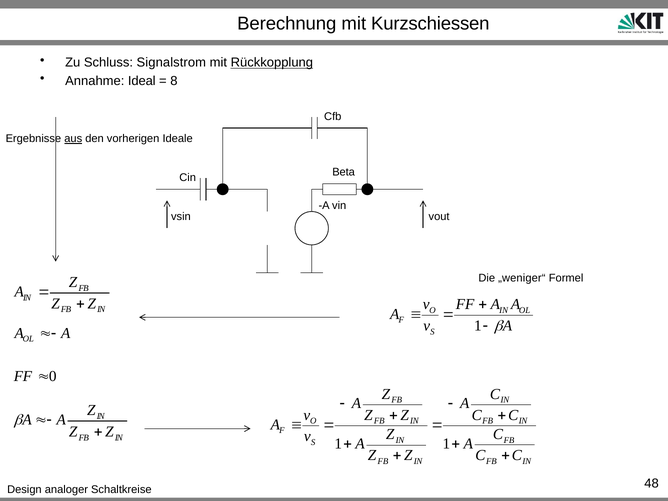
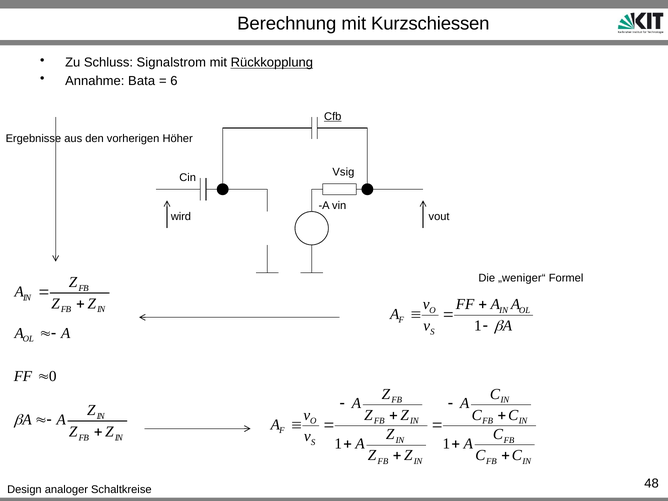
Ideal: Ideal -> Bata (142, 81)
8: 8 -> 6 (174, 81)
Cfb underline: none -> present (333, 116)
aus underline: present -> none (73, 139)
Ideale: Ideale -> Höher (178, 139)
Beta: Beta -> Vsig (343, 172)
vsin: vsin -> wird (181, 217)
